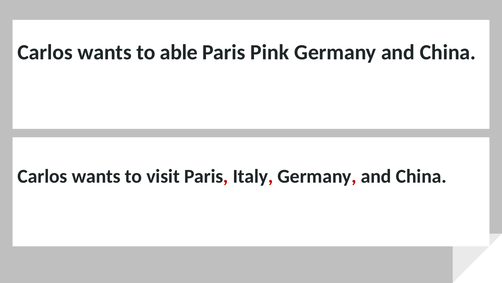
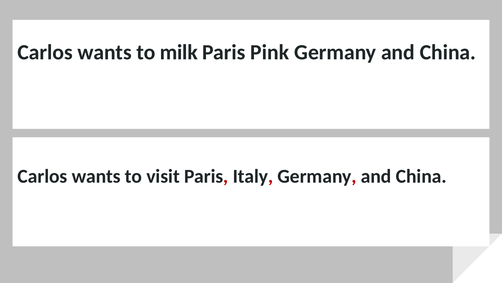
able: able -> milk (179, 52)
